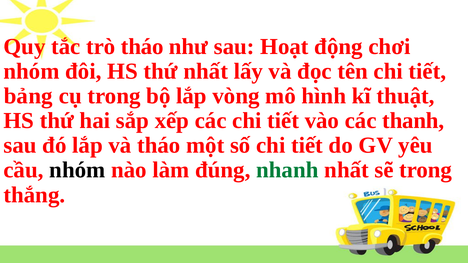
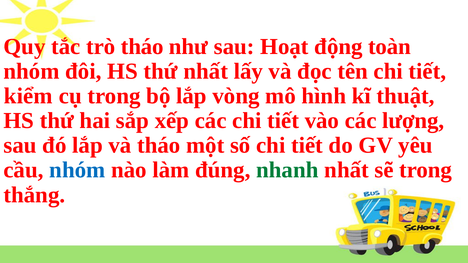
chơi: chơi -> toàn (390, 47)
bảng: bảng -> kiểm (28, 96)
thanh: thanh -> lượng (413, 121)
nhóm colour: black -> blue (77, 170)
